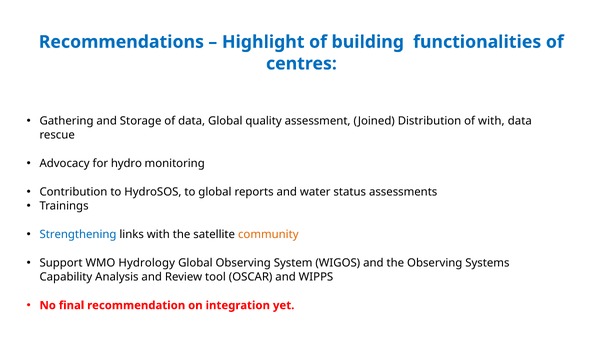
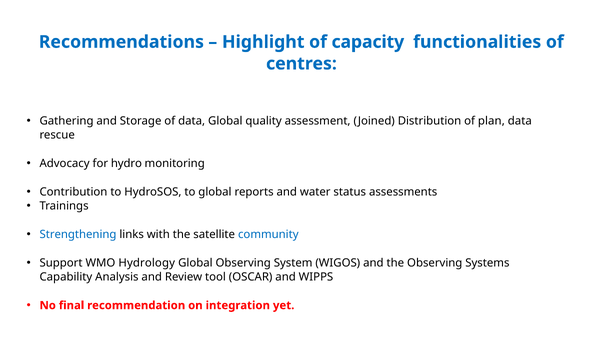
building: building -> capacity (368, 42)
of with: with -> plan (491, 121)
community colour: orange -> blue (268, 234)
